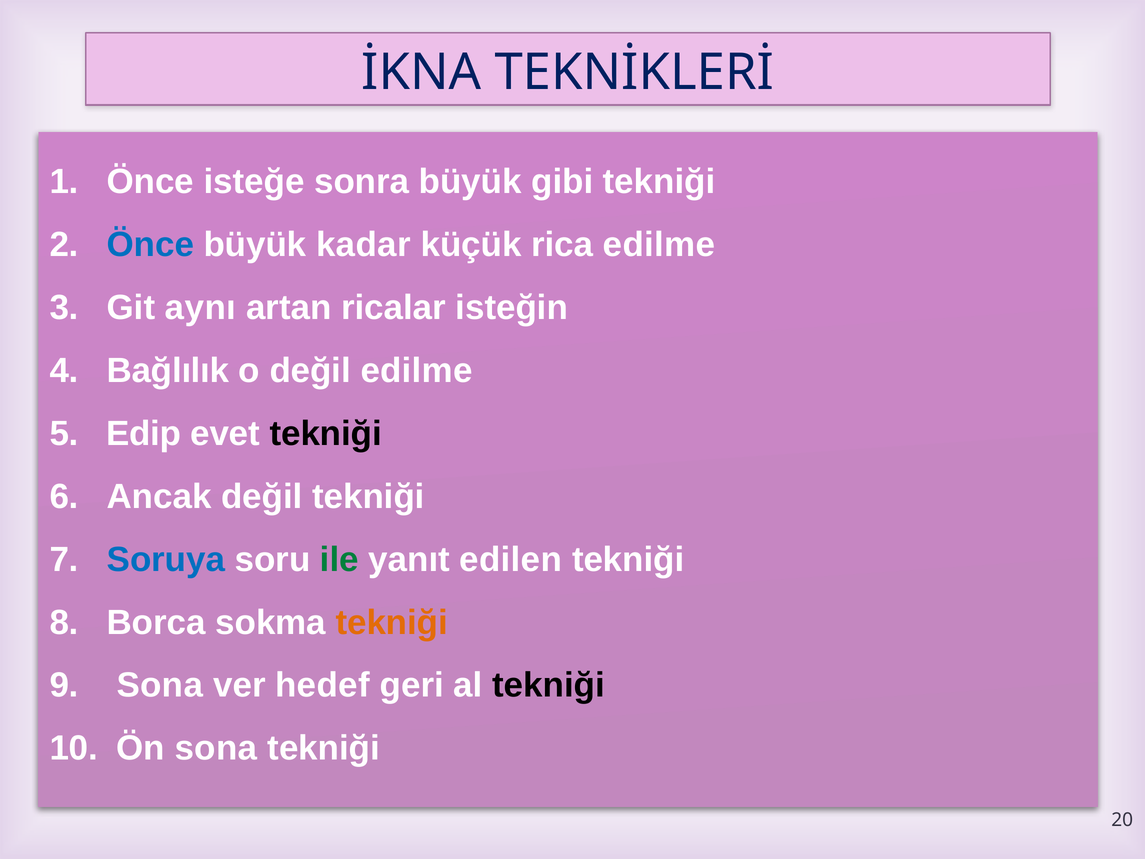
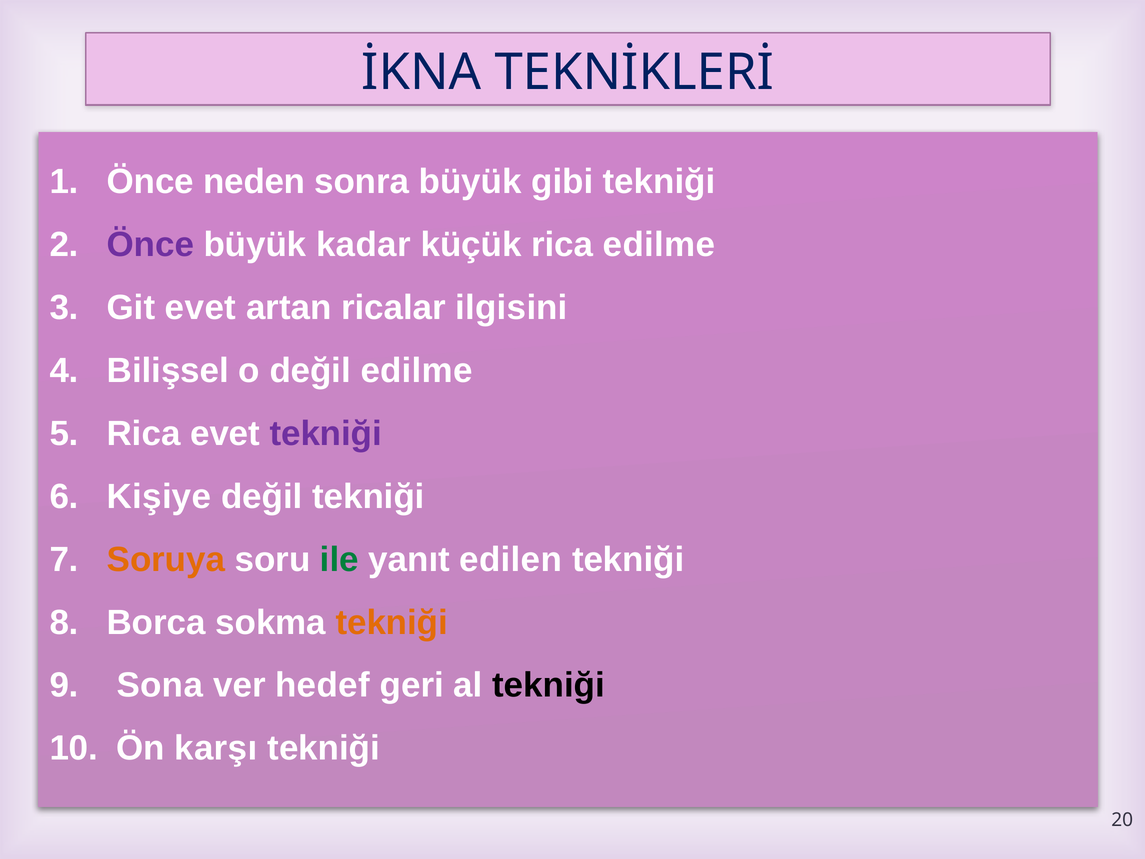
isteğe: isteğe -> neden (254, 182)
Önce colour: blue -> purple (150, 245)
Git aynı: aynı -> evet (200, 308)
isteğin: isteğin -> ilgisini (512, 308)
Bağlılık: Bağlılık -> Bilişsel (168, 371)
Edip: Edip -> Rica (144, 434)
tekniği colour: black -> purple (326, 434)
Ancak: Ancak -> Kişiye (159, 496)
Soruya colour: blue -> orange (166, 559)
Ön sona: sona -> karşı (216, 748)
